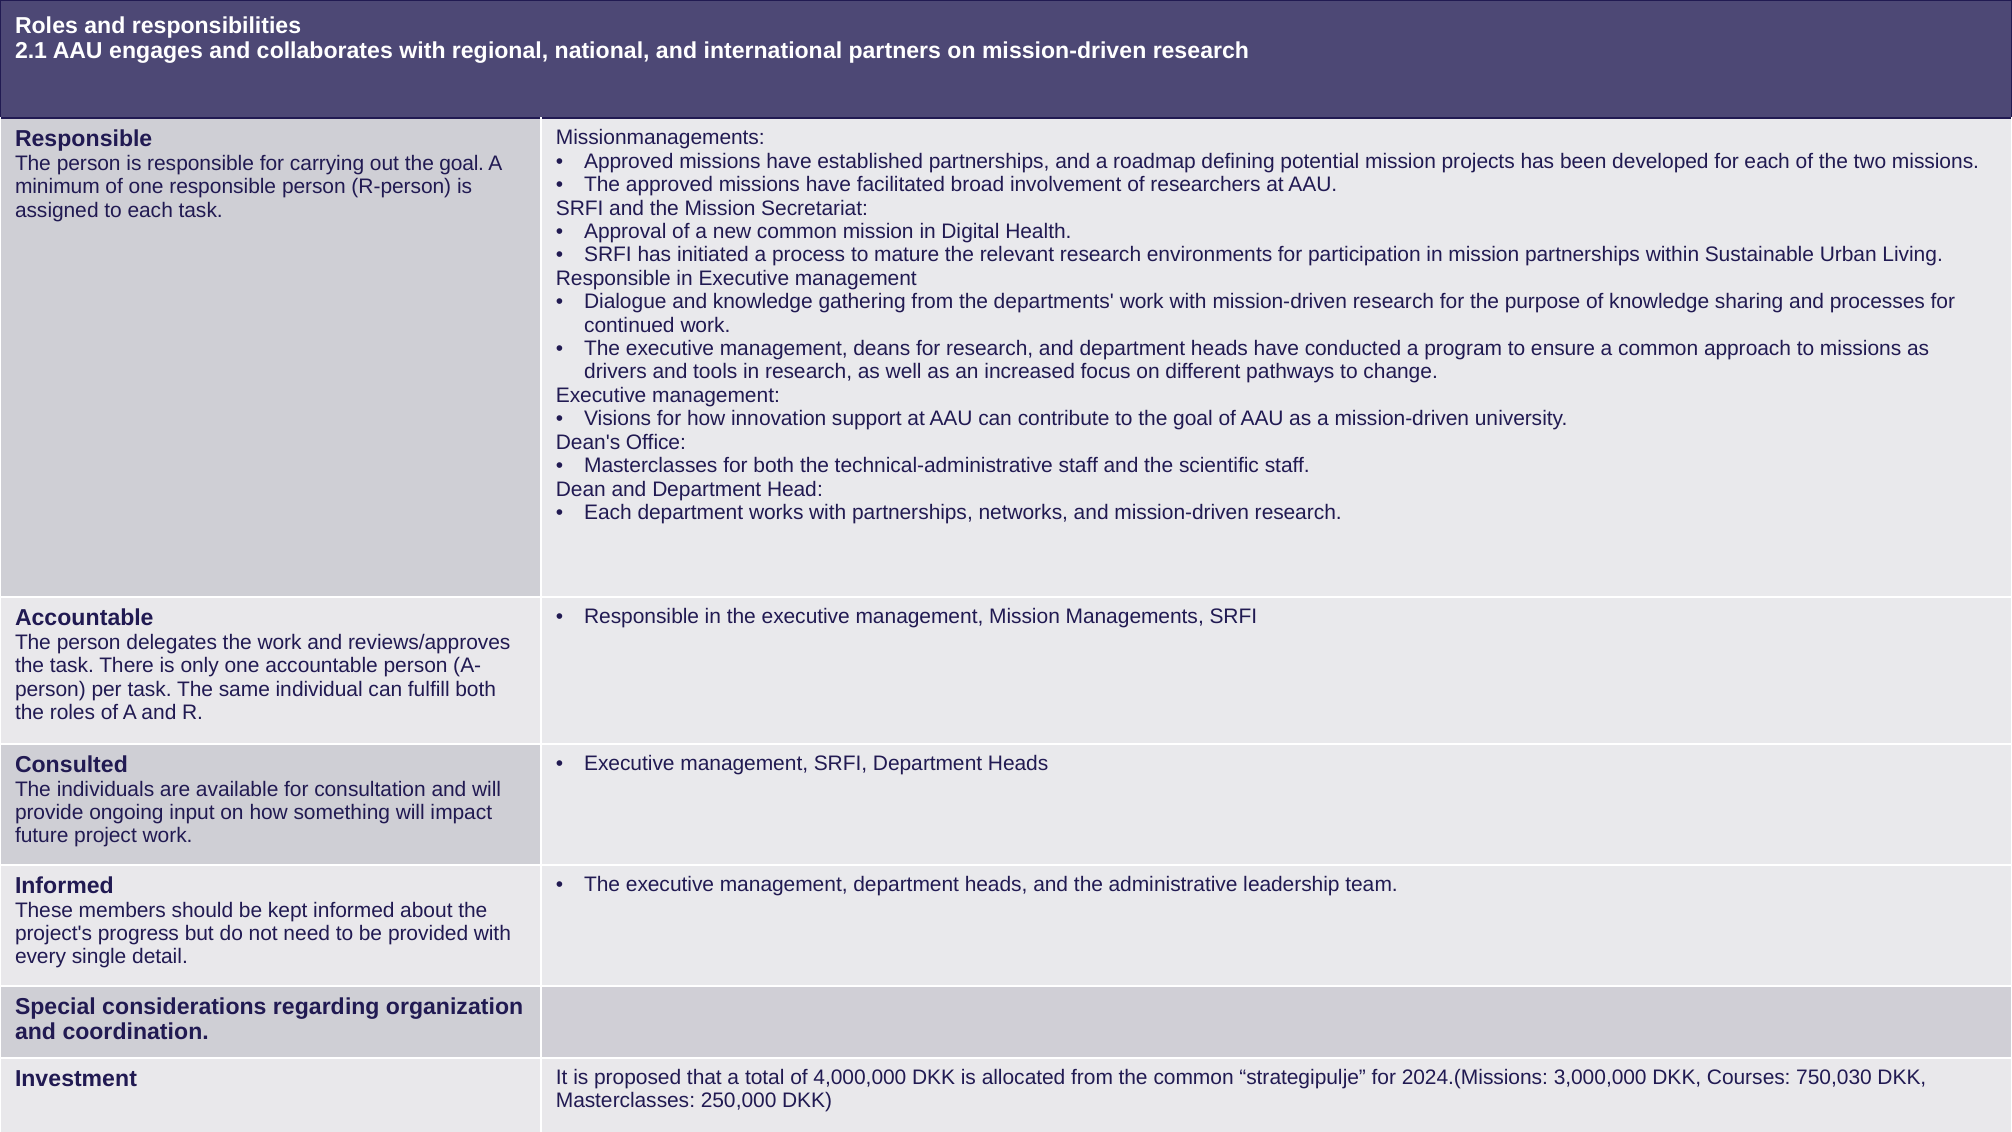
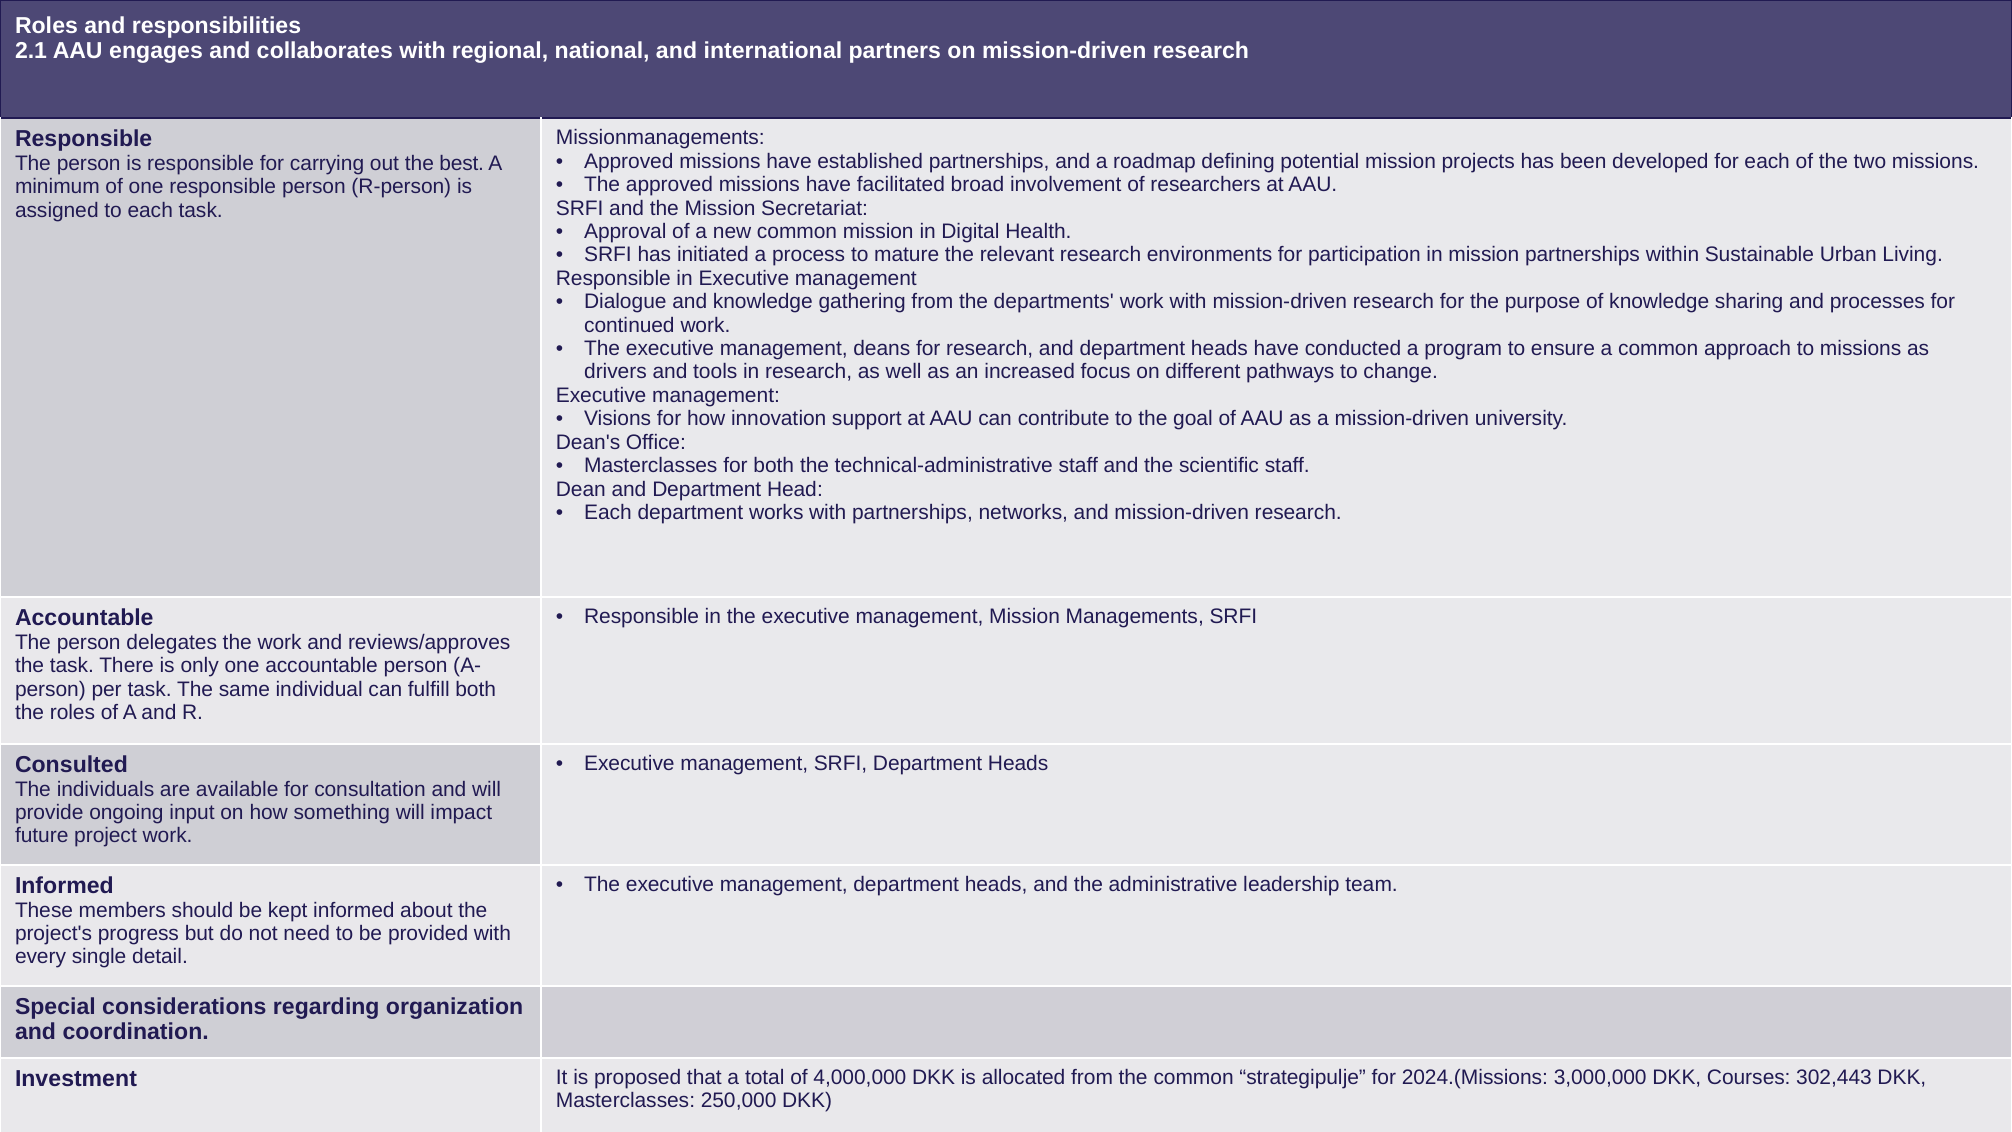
out the goal: goal -> best (462, 164)
750,030: 750,030 -> 302,443 (1834, 1077)
